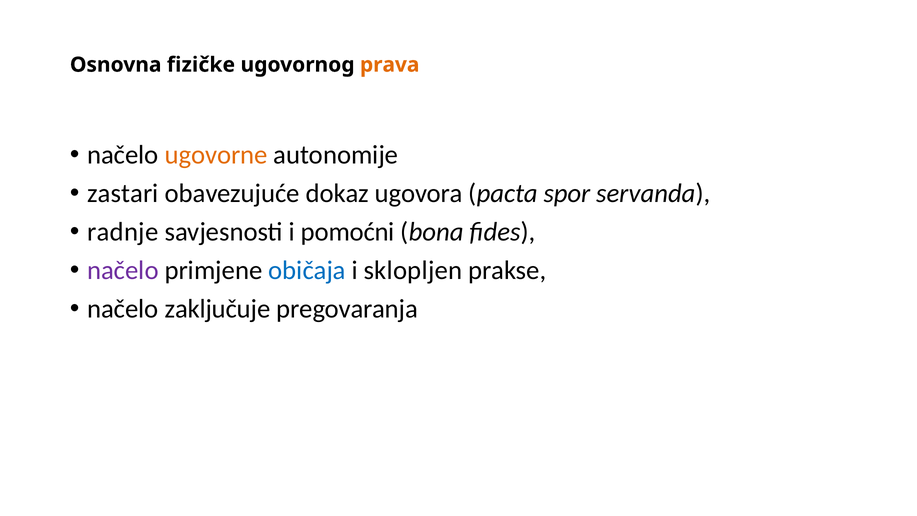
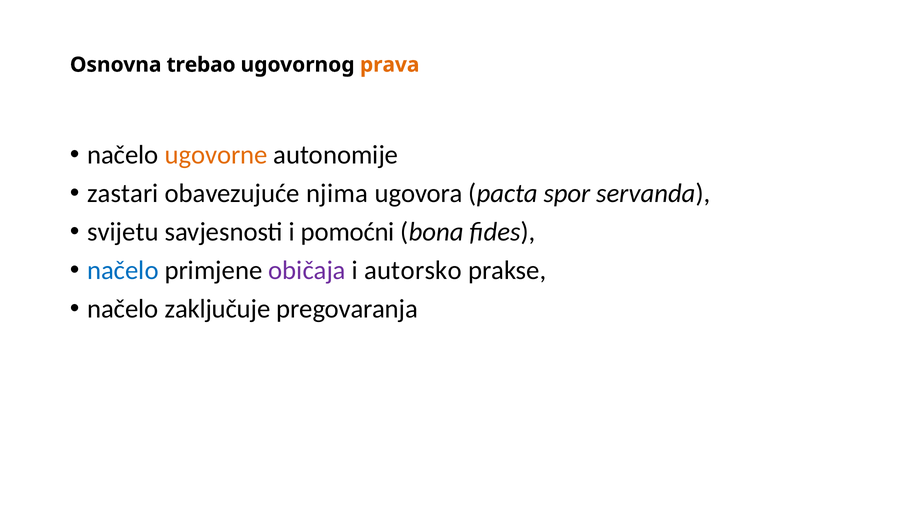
fizičke: fizičke -> trebao (201, 65)
dokaz: dokaz -> njima (337, 193)
radnje: radnje -> svijetu (123, 232)
načelo colour: purple -> blue (123, 270)
običaja colour: blue -> purple (307, 270)
sklopljen: sklopljen -> autorsko (413, 270)
